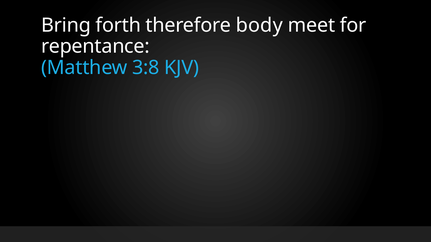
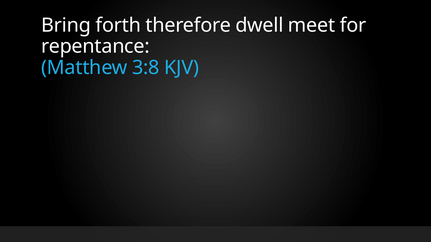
body: body -> dwell (259, 25)
